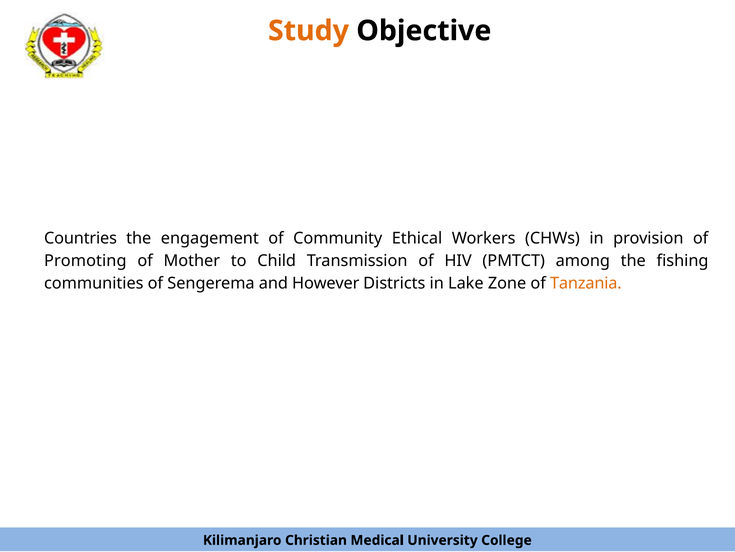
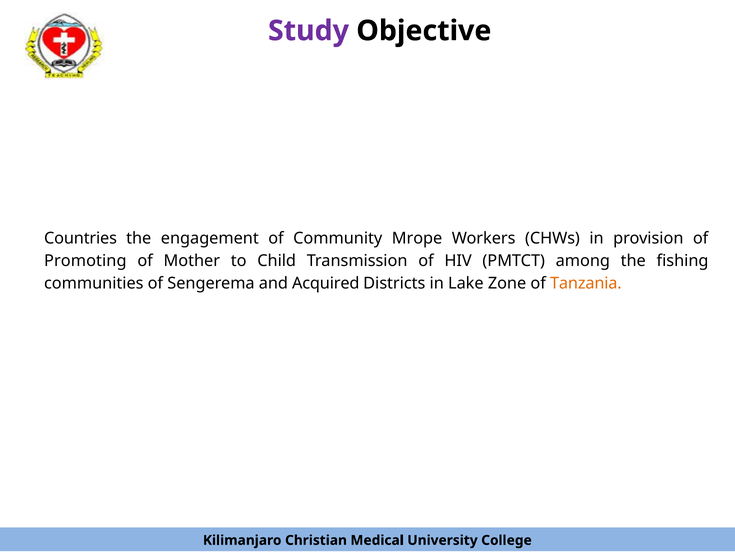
Study colour: orange -> purple (308, 31)
Ethical: Ethical -> Mrope (417, 238)
However: However -> Acquired (326, 283)
